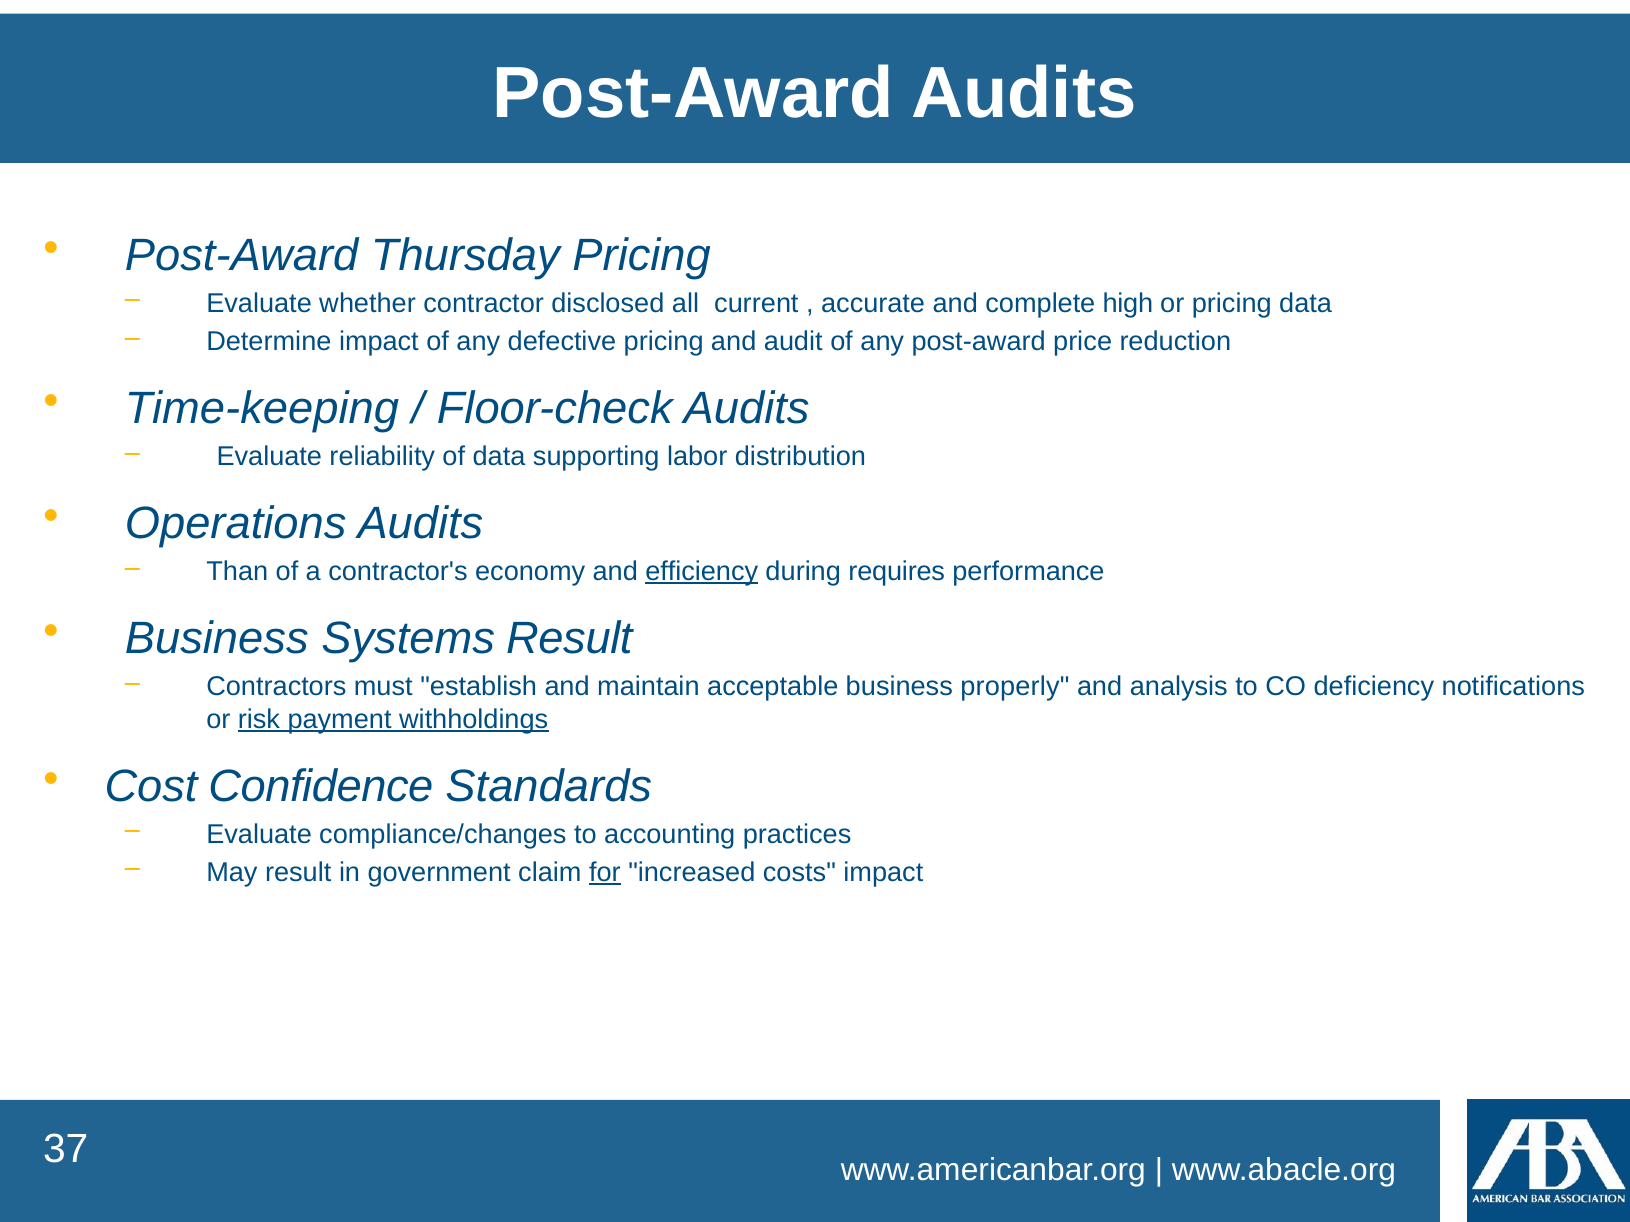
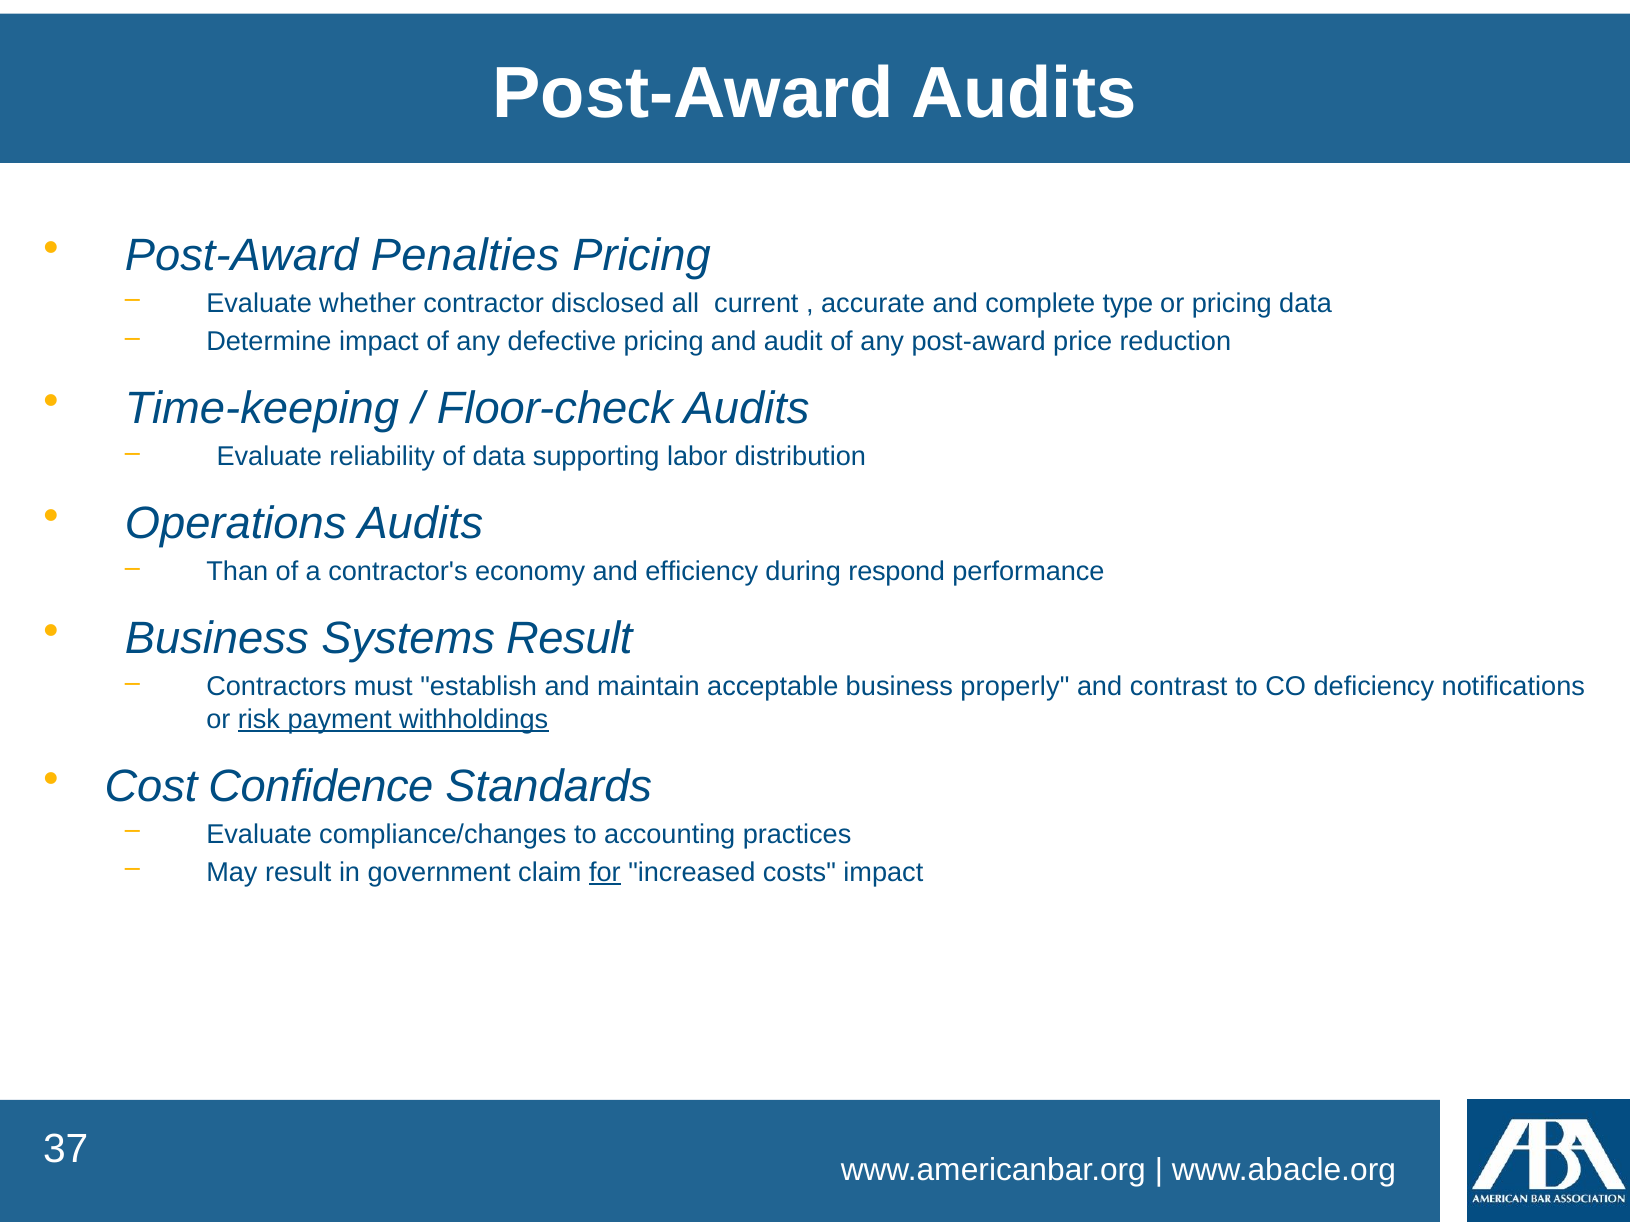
Thursday: Thursday -> Penalties (465, 256)
high: high -> type (1128, 304)
efficiency underline: present -> none (702, 572)
requires: requires -> respond (897, 572)
analysis: analysis -> contrast (1179, 687)
